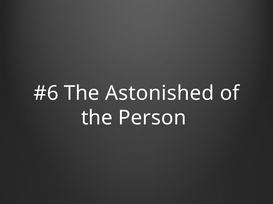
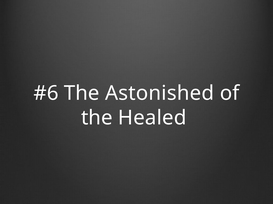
Person: Person -> Healed (152, 118)
